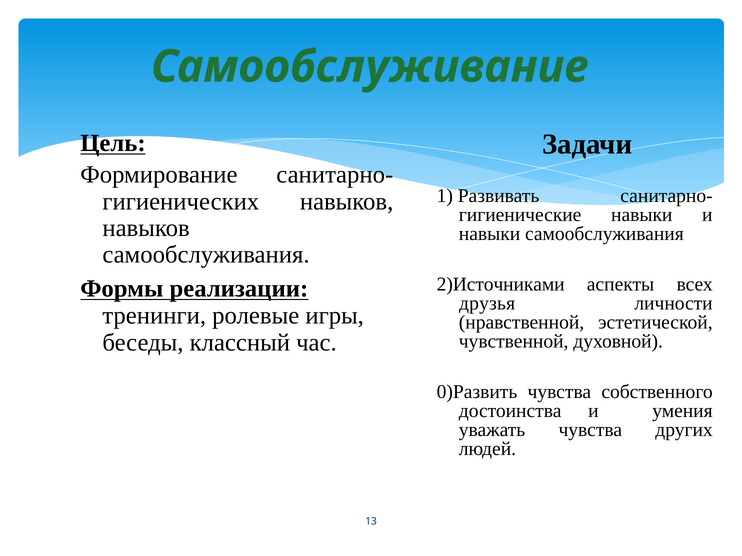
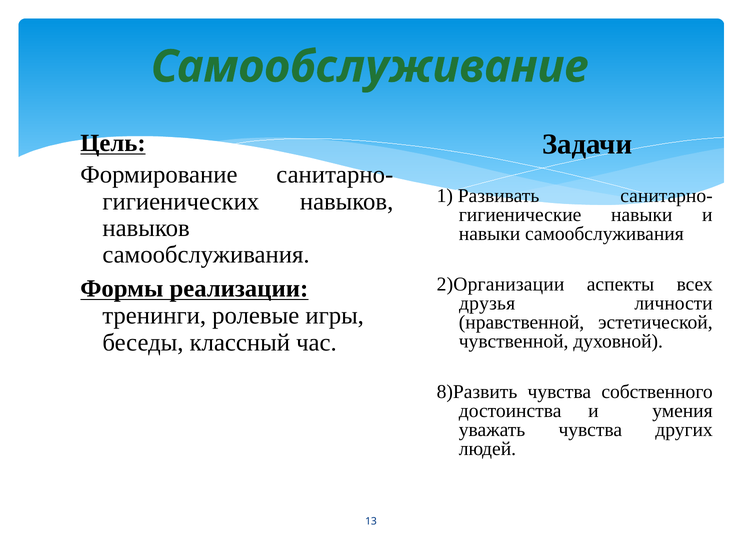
2)Источниками: 2)Источниками -> 2)Организации (501, 284)
0)Развить: 0)Развить -> 8)Развить (477, 392)
